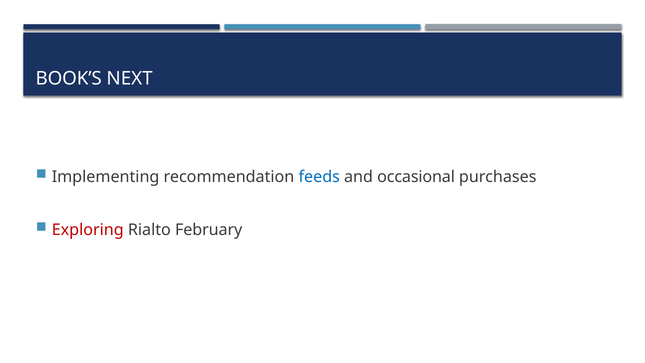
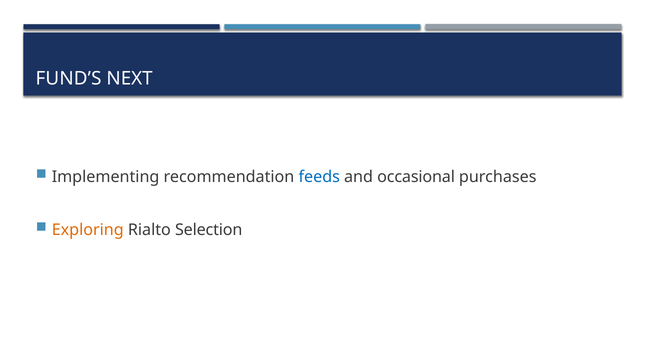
BOOK’S: BOOK’S -> FUND’S (69, 78)
Exploring colour: red -> orange (88, 230)
February: February -> Selection (209, 230)
